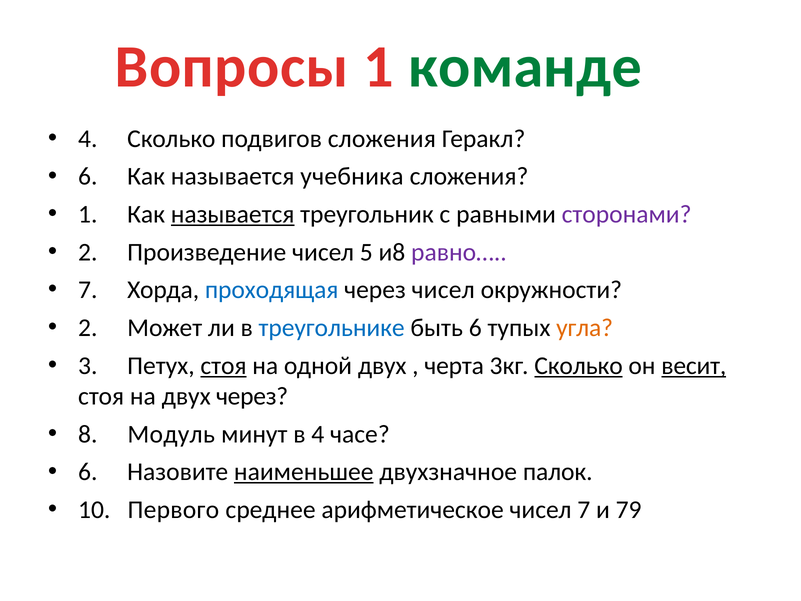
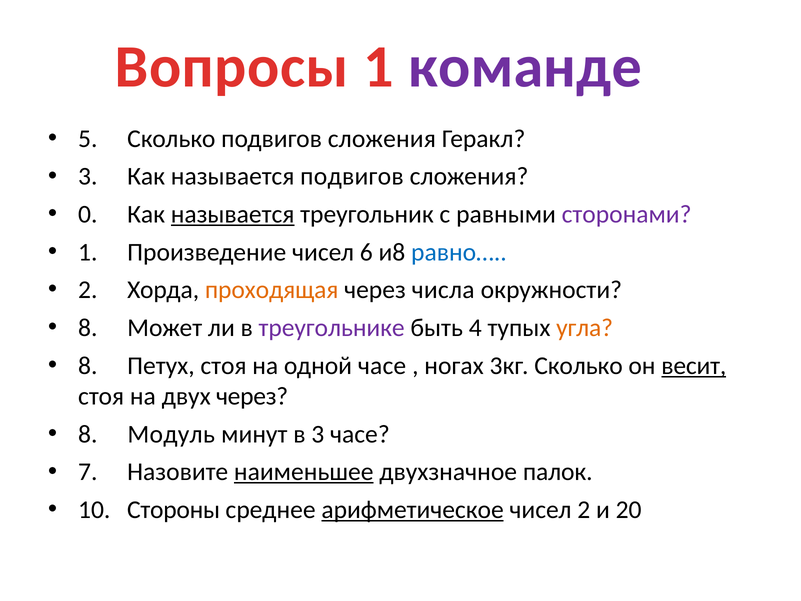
команде colour: green -> purple (525, 67)
4: 4 -> 5 (88, 139)
6: 6 -> 3 (88, 176)
называется учебника: учебника -> подвигов (352, 176)
1: 1 -> 0 (88, 214)
2: 2 -> 1 (88, 252)
5: 5 -> 6 (366, 252)
равно… colour: purple -> blue (459, 252)
7: 7 -> 2 (88, 290)
проходящая colour: blue -> orange (272, 290)
через чисел: чисел -> числа (443, 290)
2: 2 -> 8 (88, 328)
треугольнике colour: blue -> purple (332, 328)
быть 6: 6 -> 4 (475, 328)
3: 3 -> 8 (88, 365)
стоя underline: present -> none (223, 365)
одной двух: двух -> часе (382, 365)
черта: черта -> ногах (454, 365)
Сколько underline: present -> none (579, 365)
в 4: 4 -> 3 (318, 434)
6: 6 -> 7 (88, 472)
Первого: Первого -> Стороны (174, 510)
арифметическое underline: none -> present (413, 510)
чисел 7: 7 -> 2 (584, 510)
79: 79 -> 20 (629, 510)
